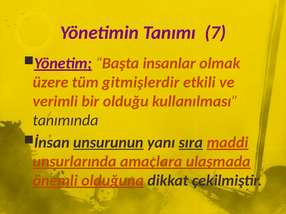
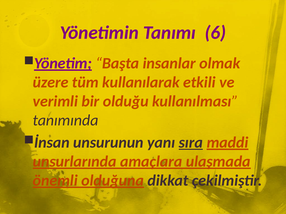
7: 7 -> 6 (215, 33)
gitmişlerdir: gitmişlerdir -> kullanılarak (141, 82)
unsurunun underline: present -> none (108, 143)
